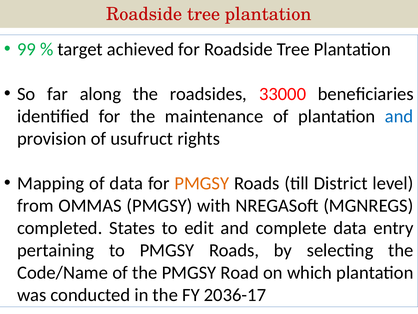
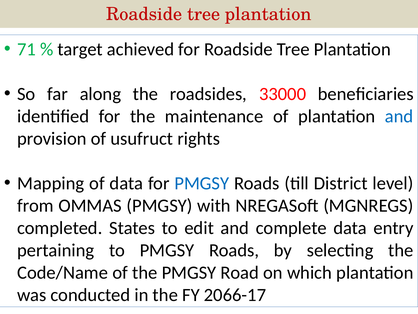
99: 99 -> 71 (27, 49)
PMGSY colour: orange -> blue (202, 183)
2036-17: 2036-17 -> 2066-17 (235, 295)
